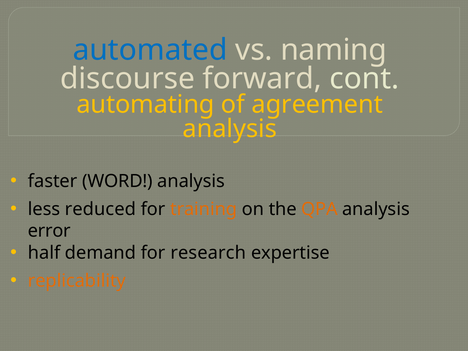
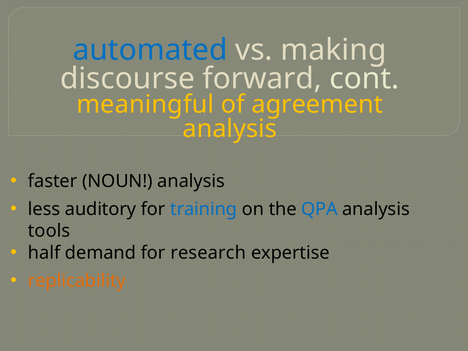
naming: naming -> making (333, 50)
automating: automating -> meaningful (145, 104)
WORD: WORD -> NOUN (117, 181)
reduced: reduced -> auditory (101, 209)
training colour: orange -> blue (204, 209)
QPA colour: orange -> blue (320, 209)
error: error -> tools (49, 231)
